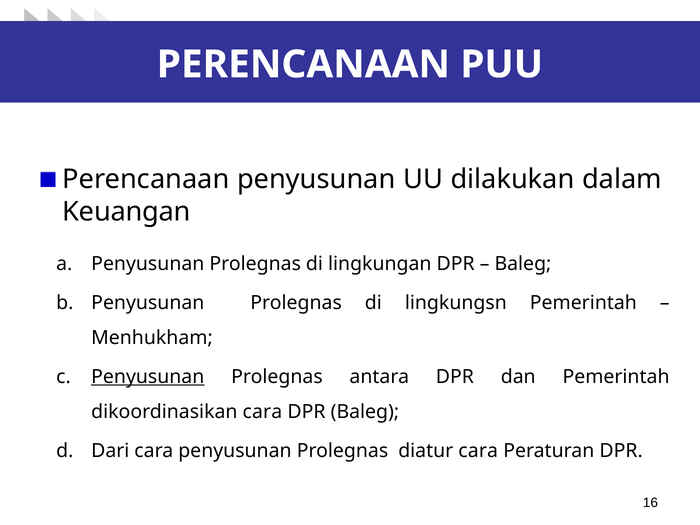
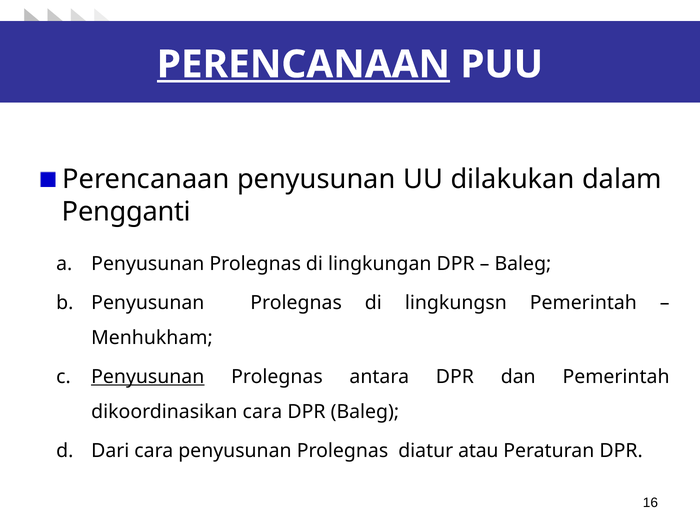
PERENCANAAN underline: none -> present (303, 65)
Keuangan: Keuangan -> Pengganti (126, 212)
diatur cara: cara -> atau (478, 451)
